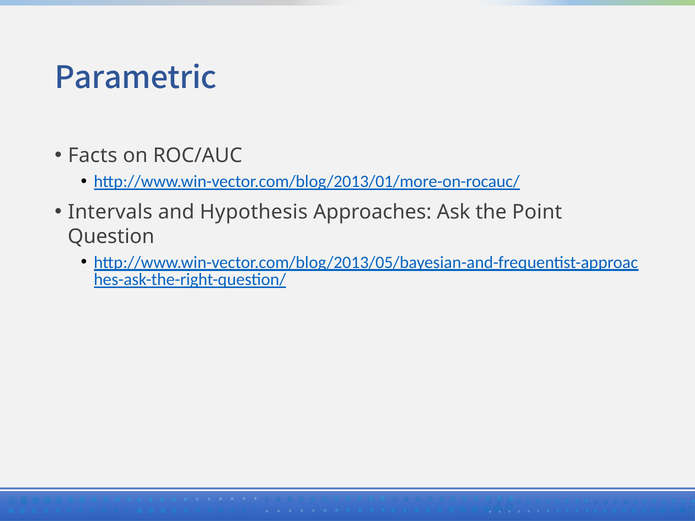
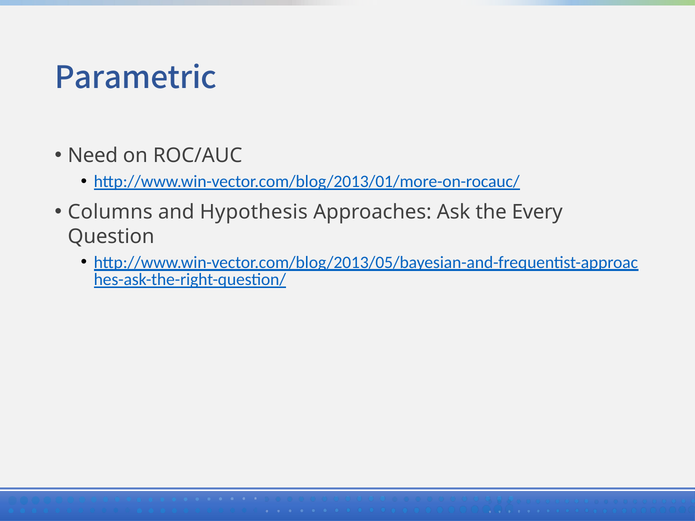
Facts: Facts -> Need (93, 156)
Intervals: Intervals -> Columns (110, 212)
Point: Point -> Every (537, 212)
